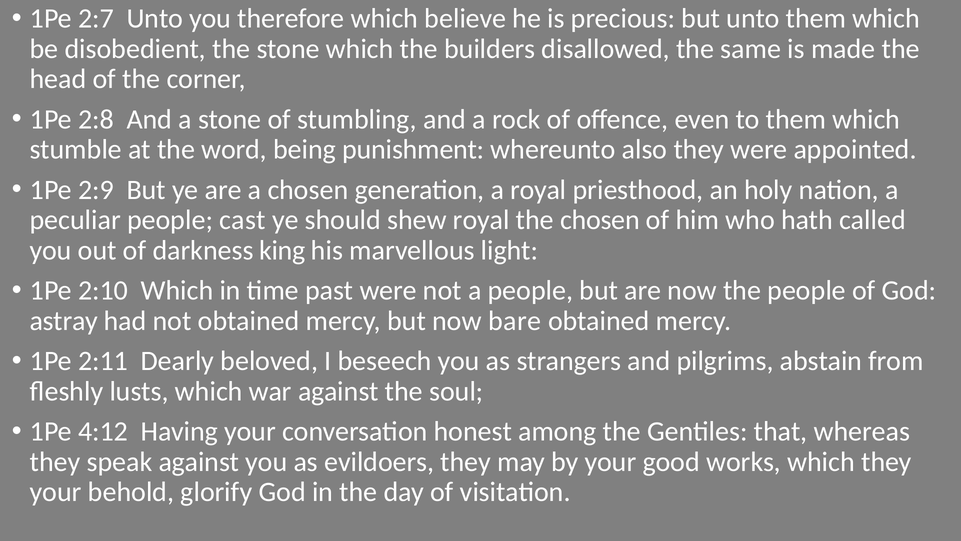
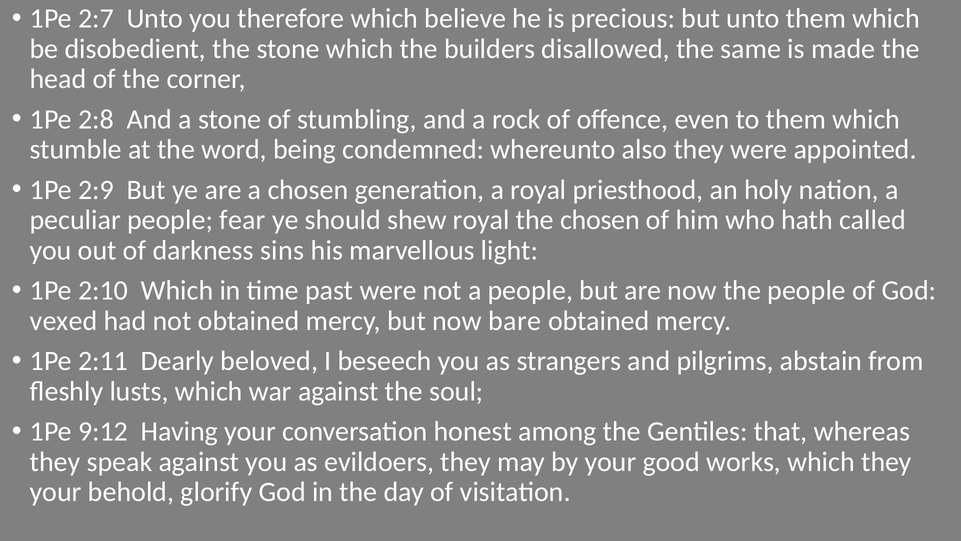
punishment: punishment -> condemned (413, 149)
cast: cast -> fear (242, 220)
king: king -> sins (282, 250)
astray: astray -> vexed (64, 321)
4:12: 4:12 -> 9:12 (103, 431)
